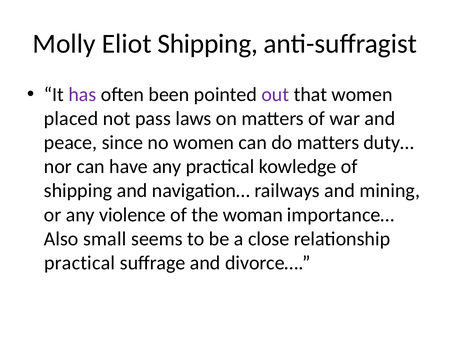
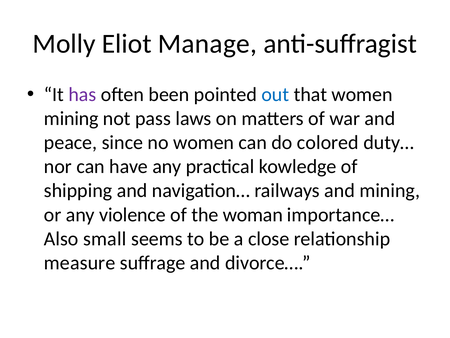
Eliot Shipping: Shipping -> Manage (207, 44)
out colour: purple -> blue (275, 94)
placed: placed -> mining (71, 118)
do matters: matters -> colored (328, 142)
practical: practical -> measure (80, 262)
